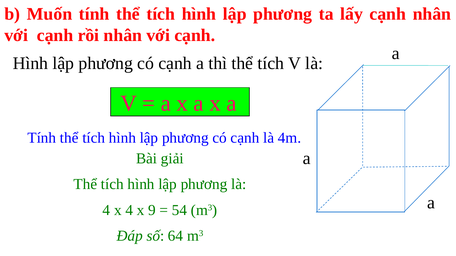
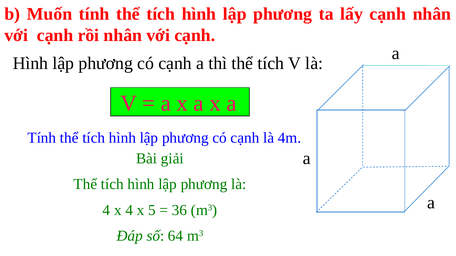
9: 9 -> 5 (152, 210)
54: 54 -> 36 (180, 210)
